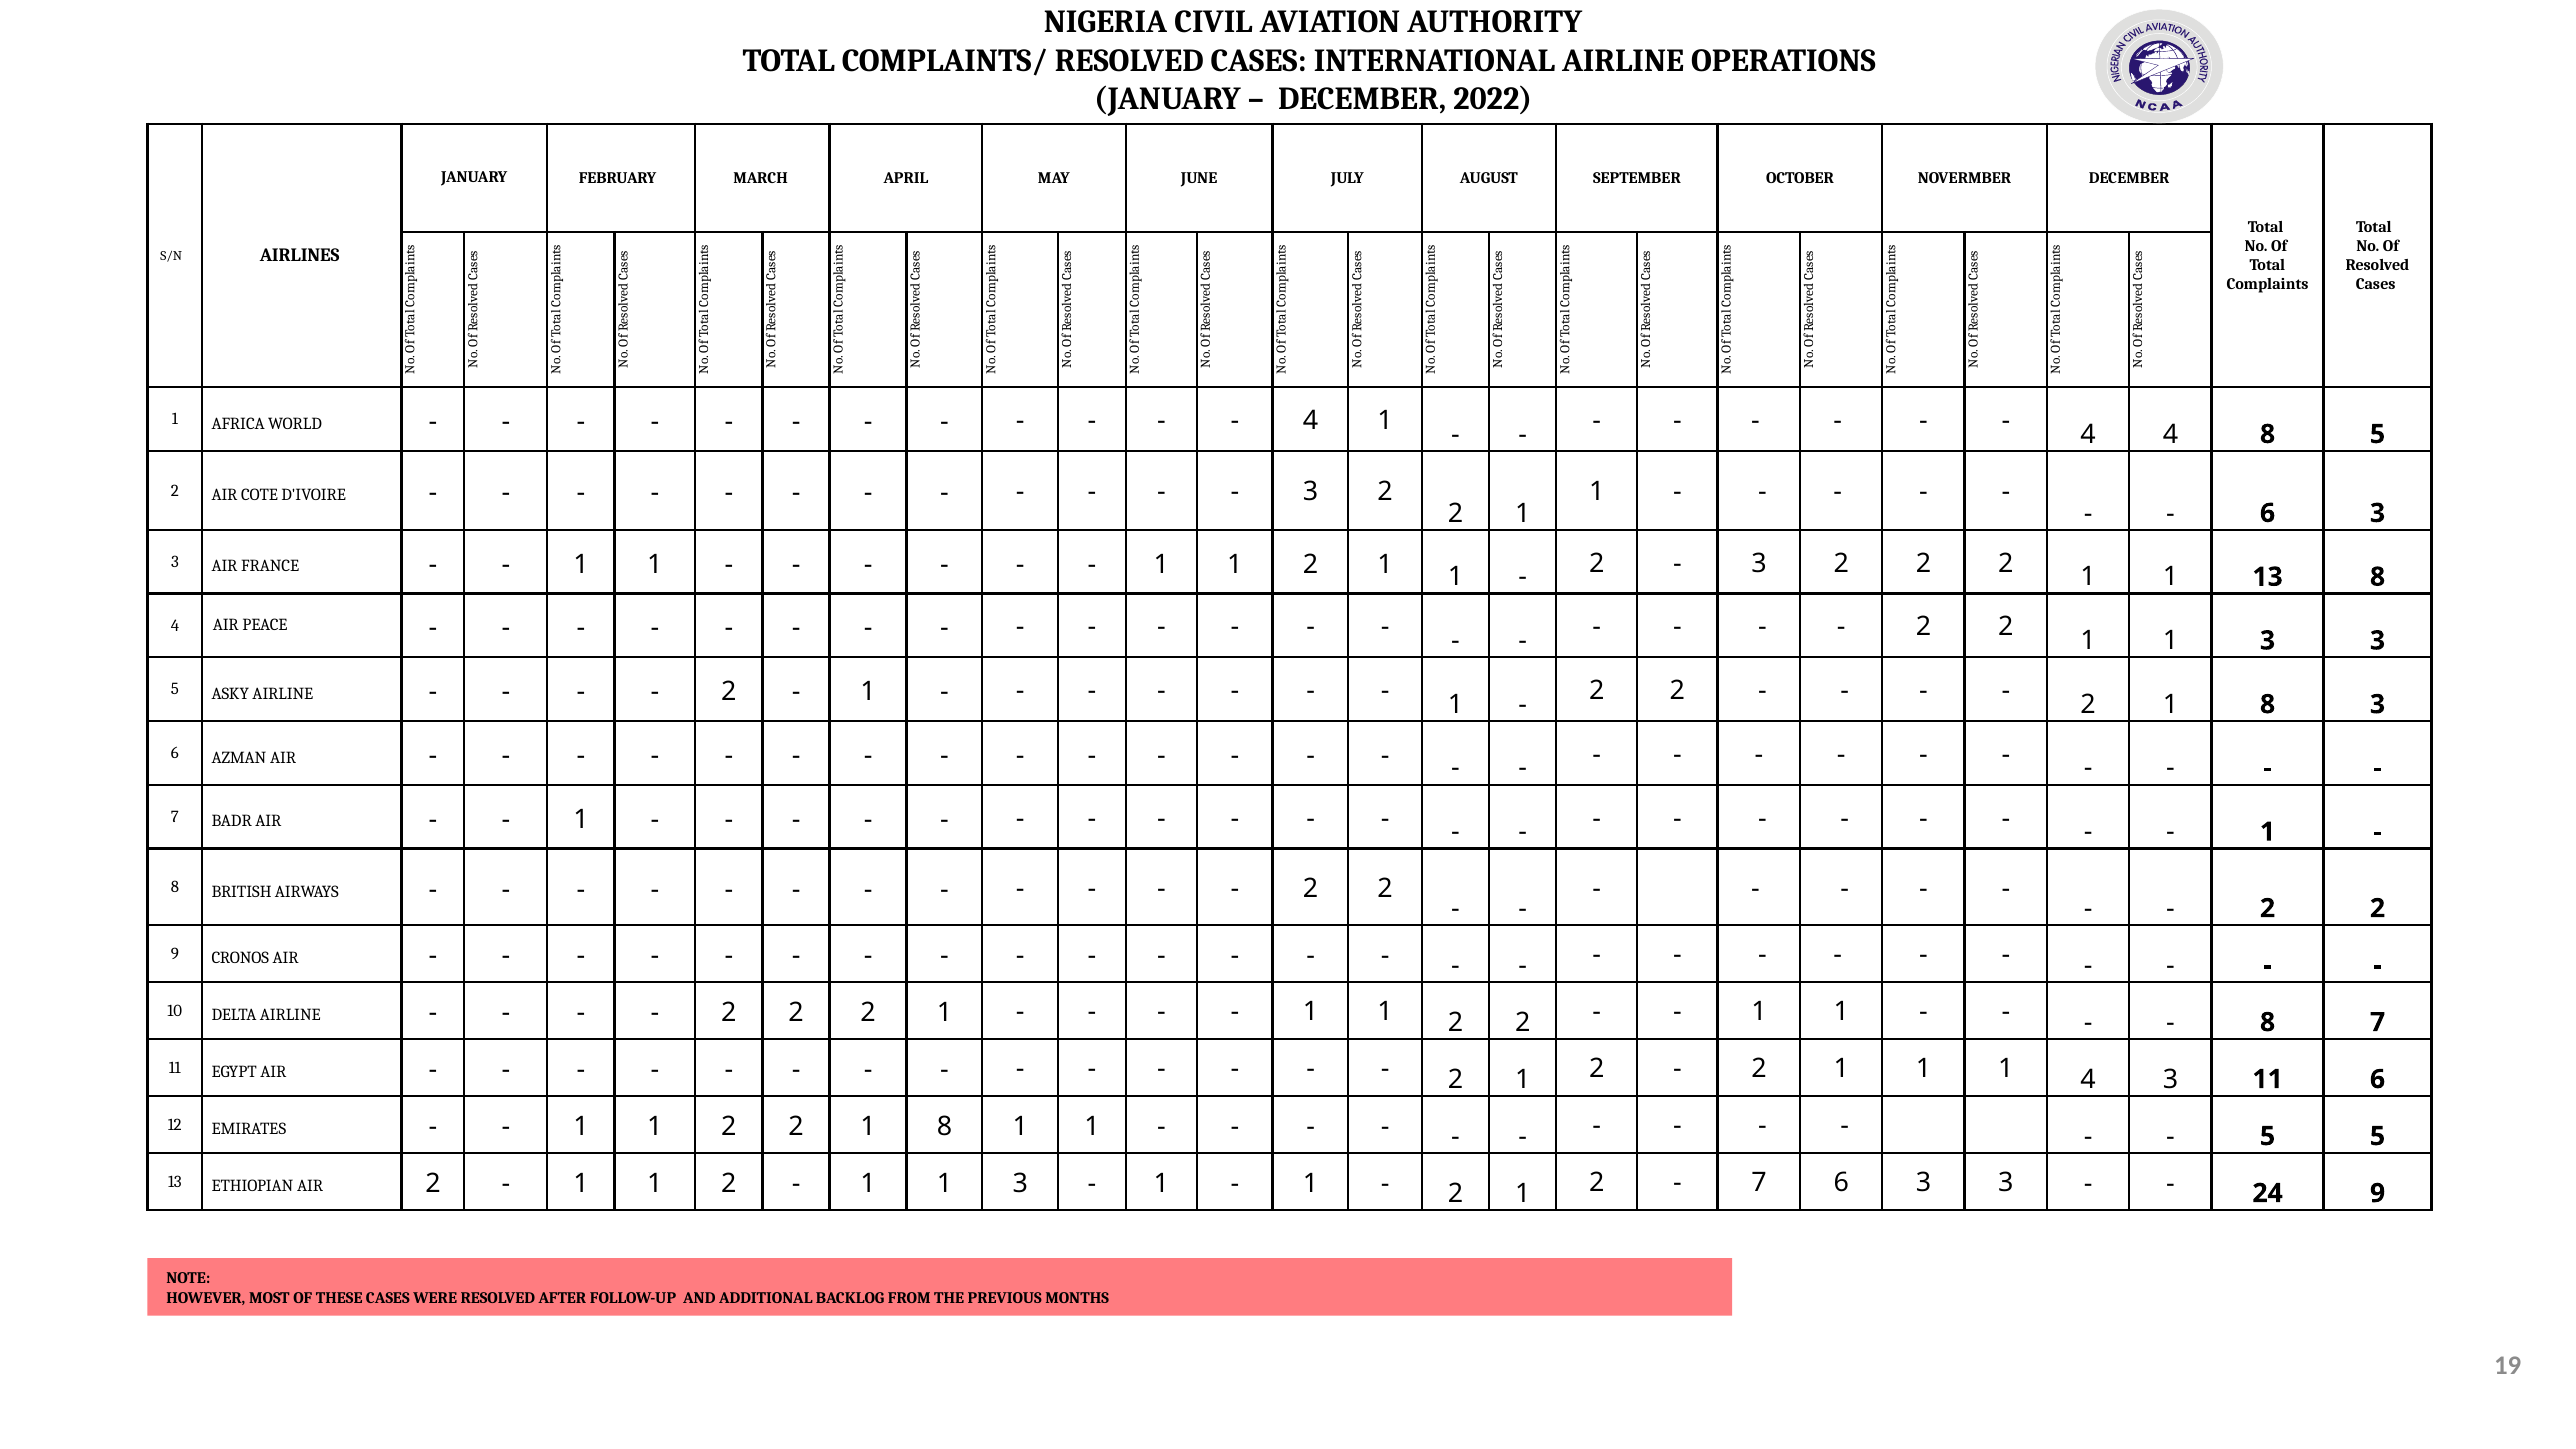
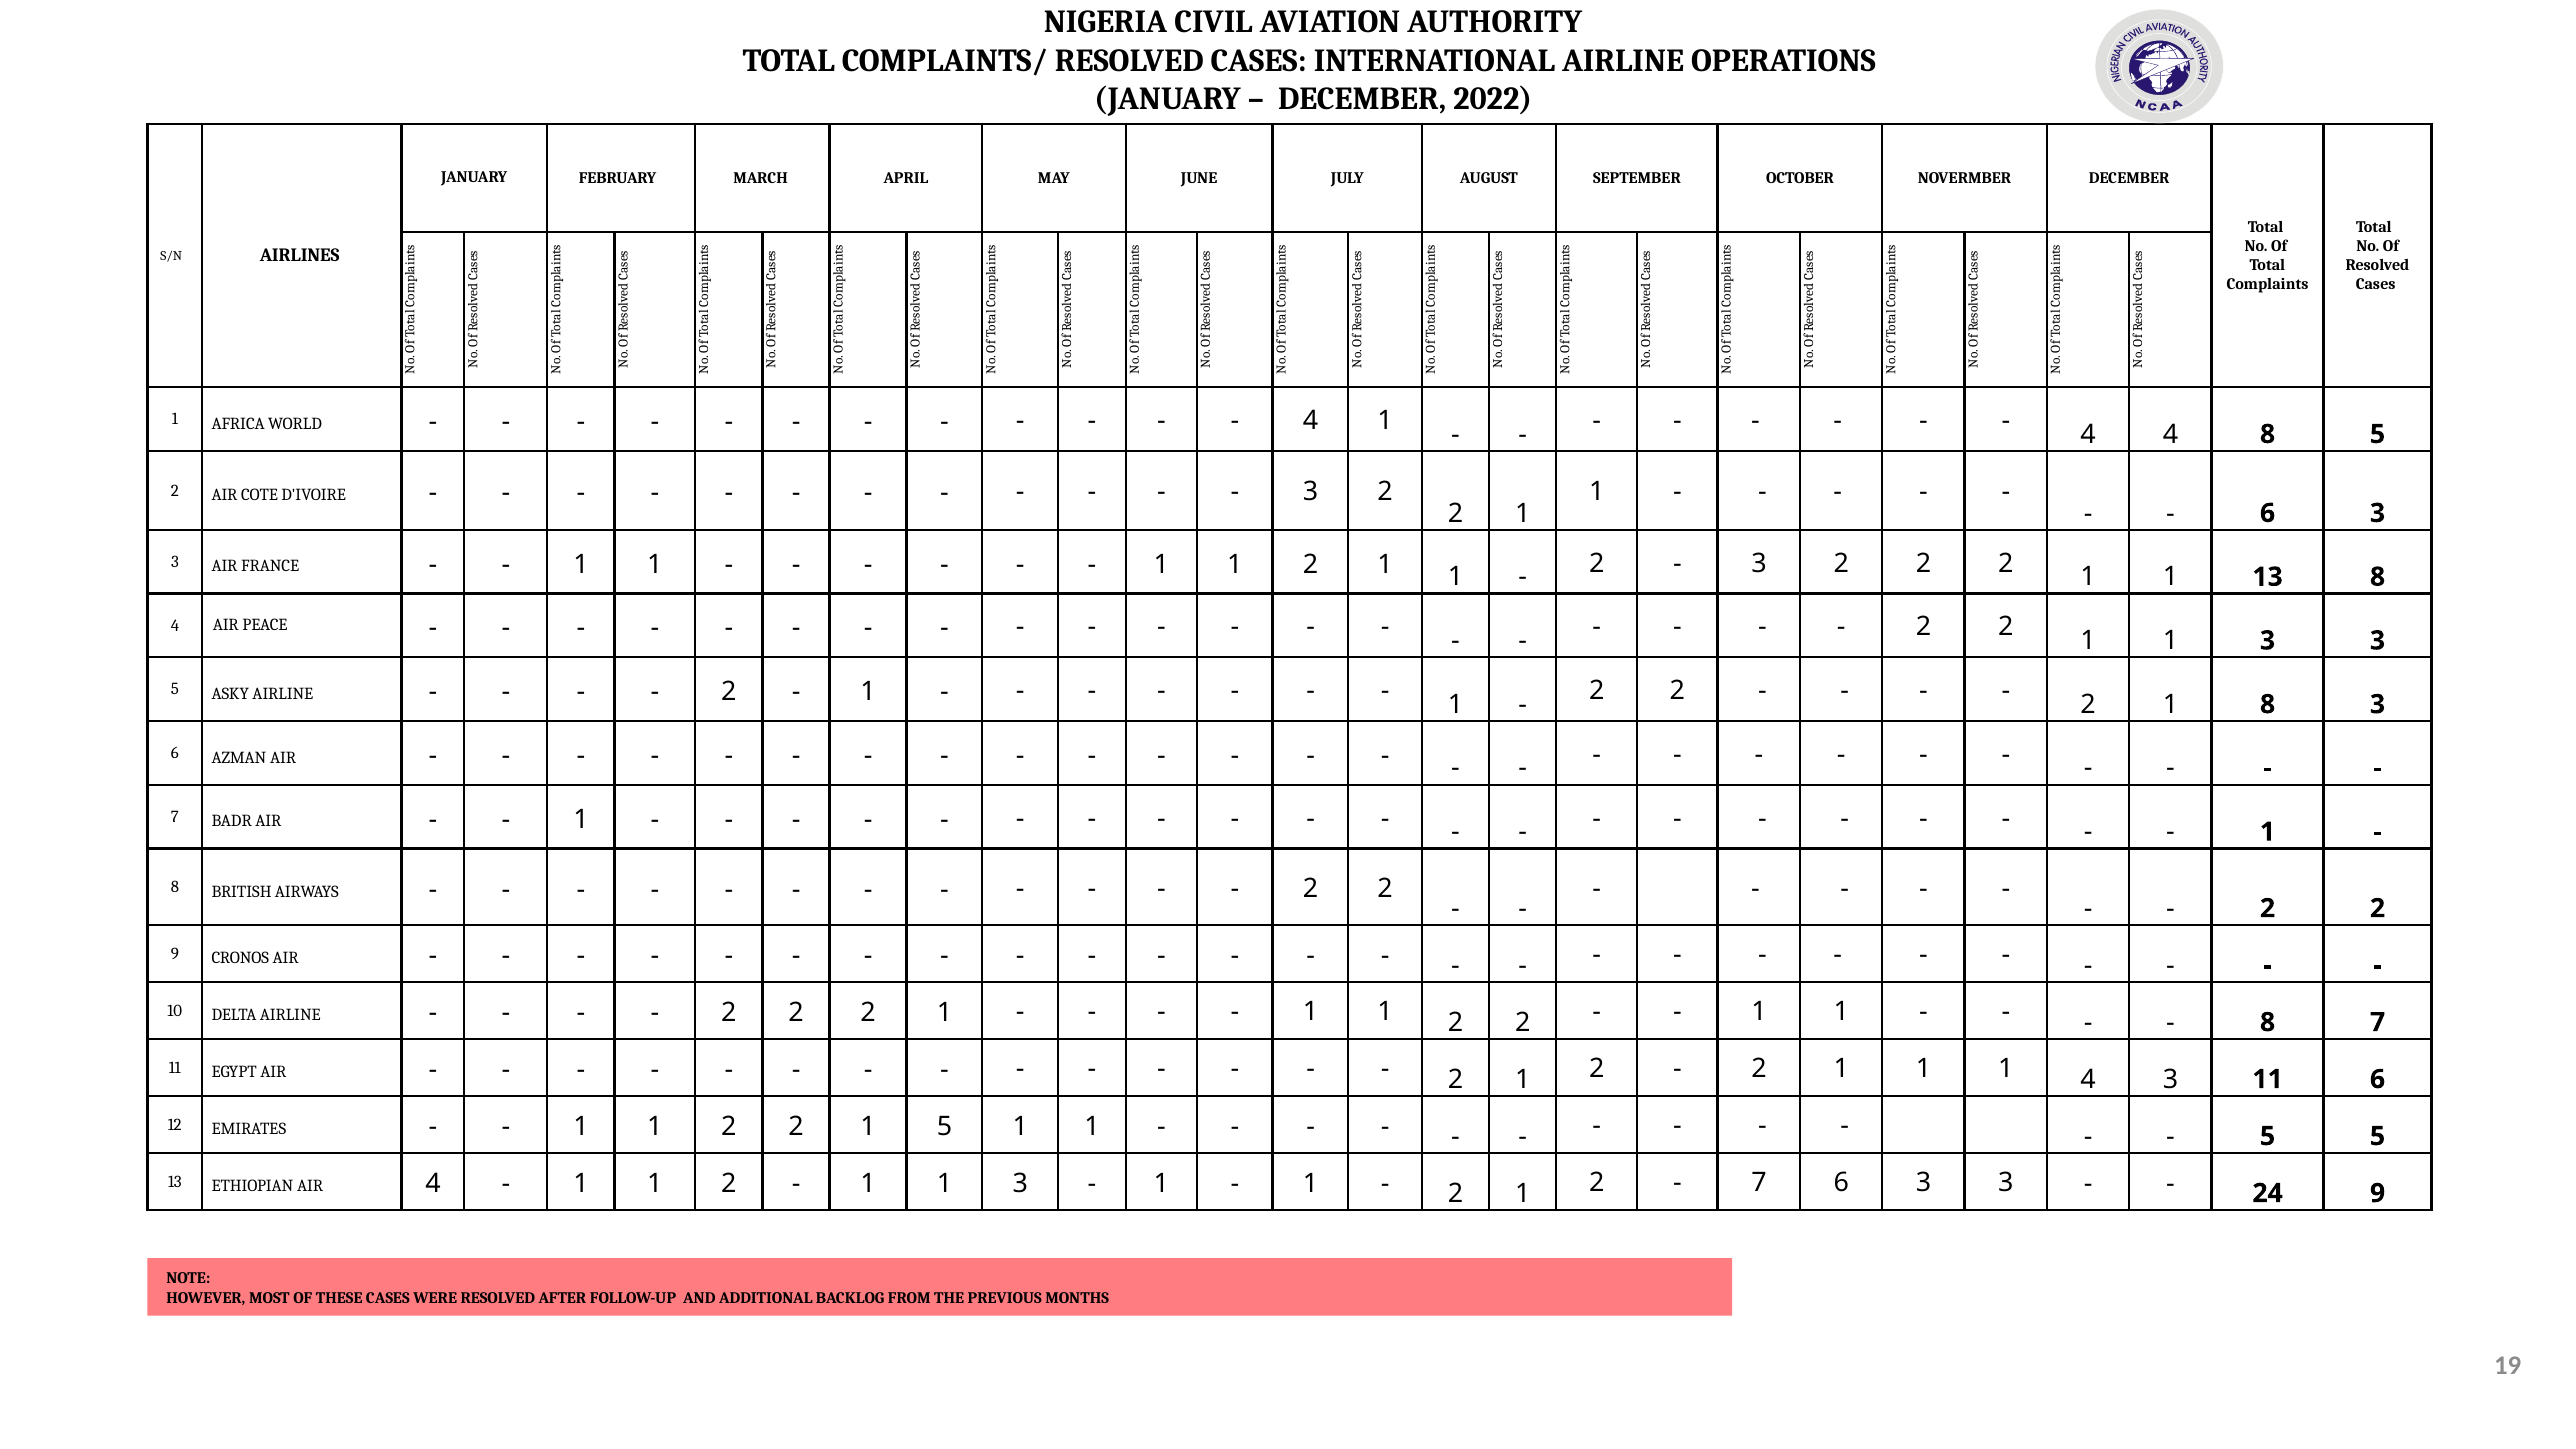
2 2 1 8: 8 -> 5 (945, 1127)
AIR 2: 2 -> 4 (433, 1184)
